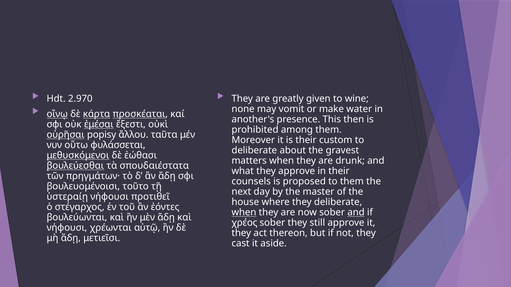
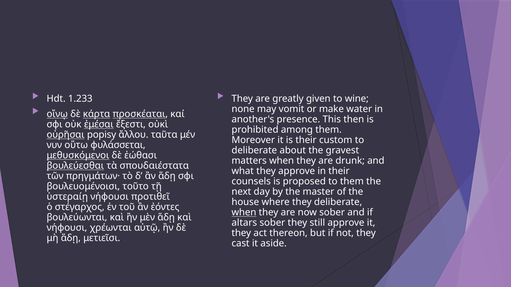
2.970: 2.970 -> 1.233 (80, 99)
and underline: present -> none (356, 213)
χρέος: χρέος -> altars (244, 223)
